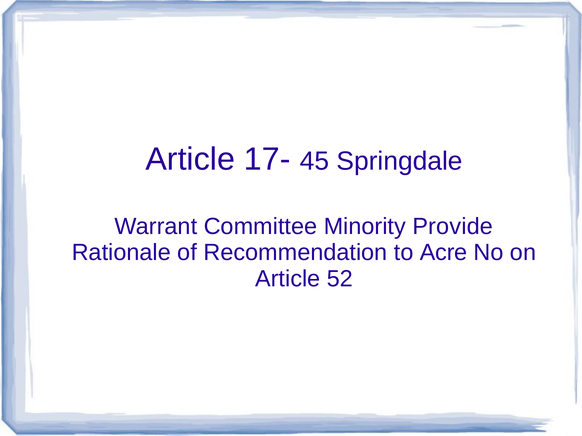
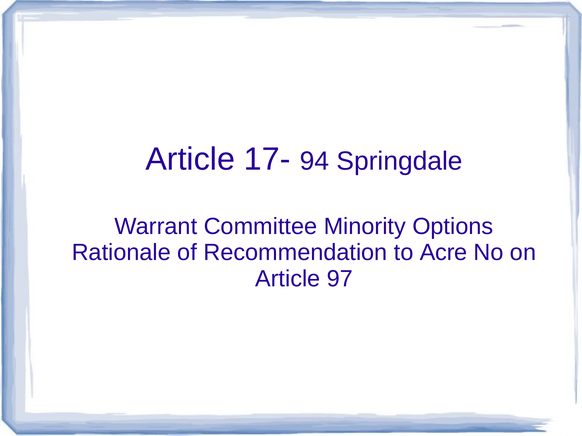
45: 45 -> 94 (314, 161)
Provide: Provide -> Options (453, 227)
52: 52 -> 97 (340, 279)
